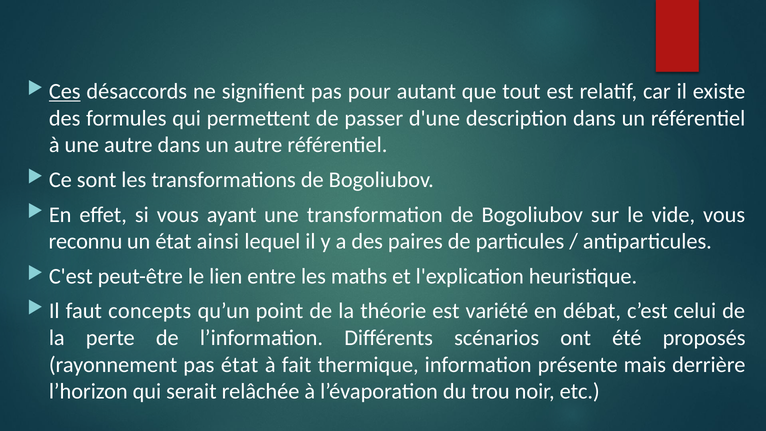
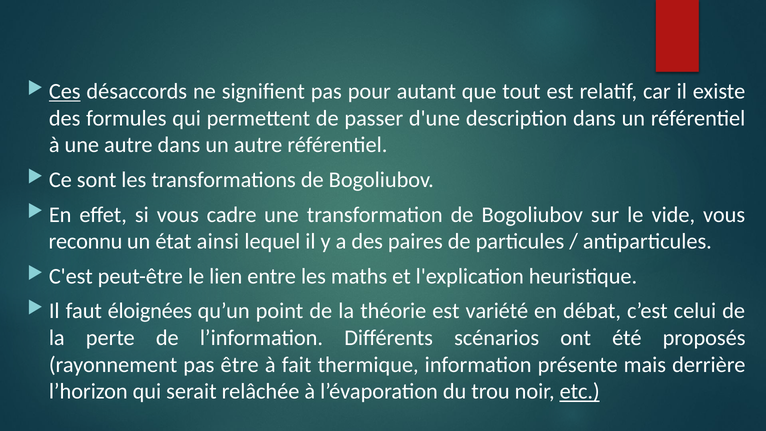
ayant: ayant -> cadre (232, 215)
concepts: concepts -> éloignées (150, 311)
pas état: état -> être (240, 365)
etc underline: none -> present (580, 391)
